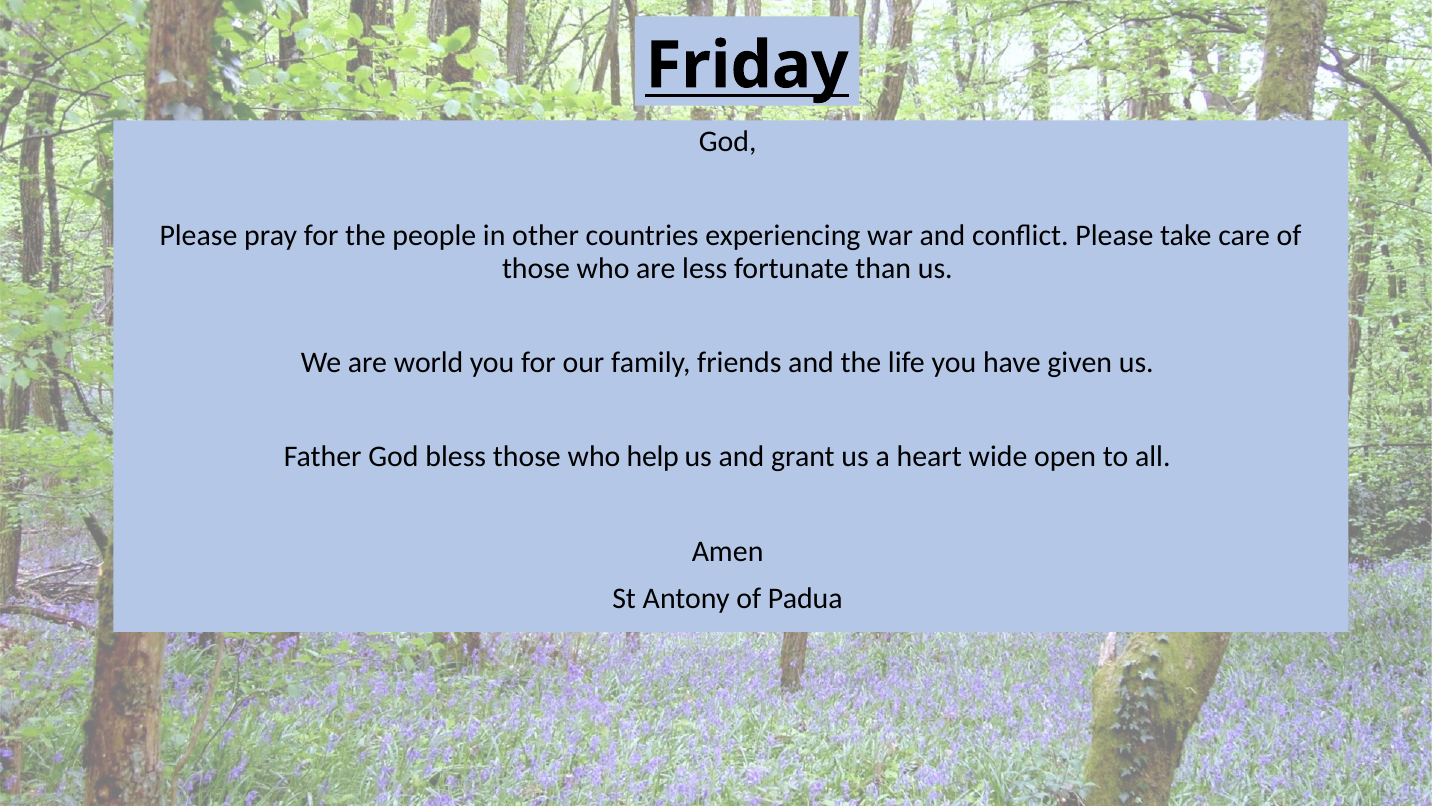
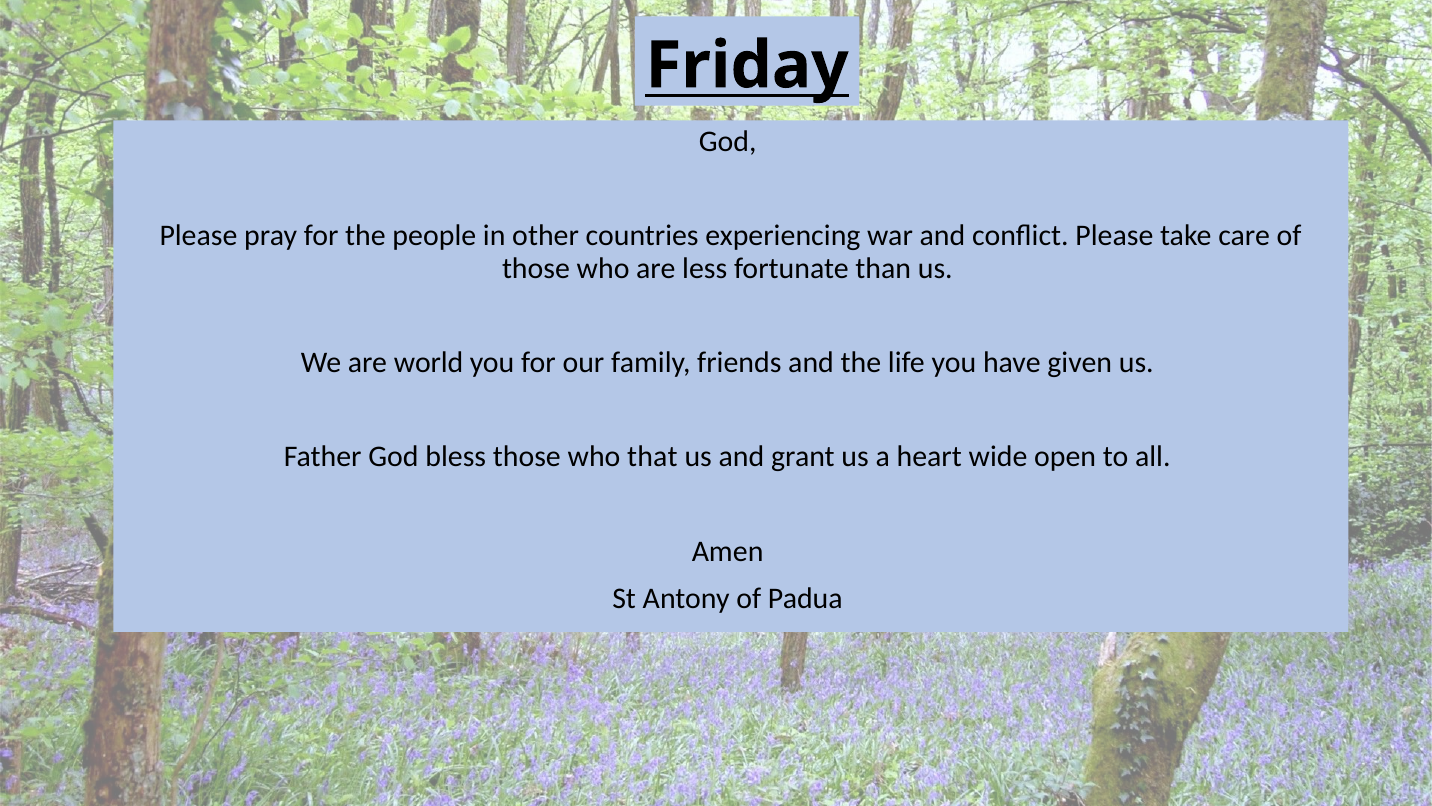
help: help -> that (652, 457)
